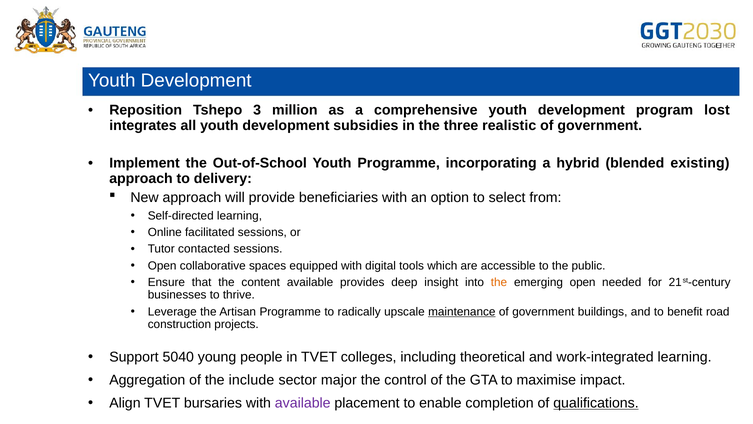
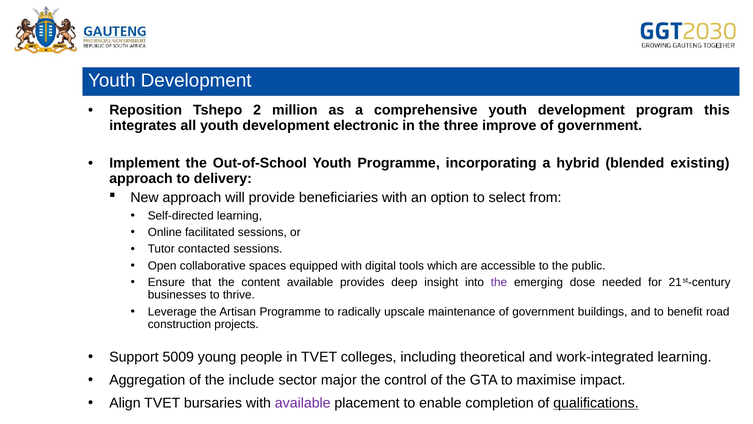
3: 3 -> 2 (257, 110)
lost: lost -> this (717, 110)
subsidies: subsidies -> electronic (366, 125)
realistic: realistic -> improve (509, 125)
the colour: orange -> purple (499, 282)
emerging open: open -> dose (583, 282)
maintenance underline: present -> none (462, 311)
5040: 5040 -> 5009 (178, 357)
